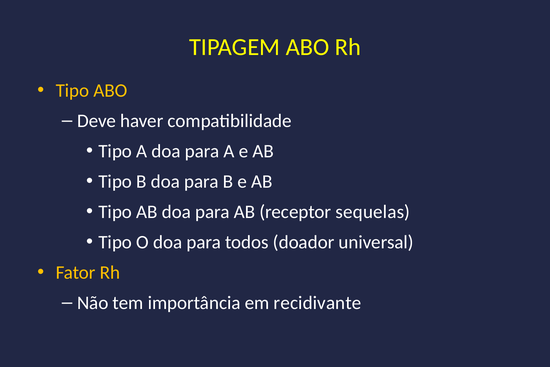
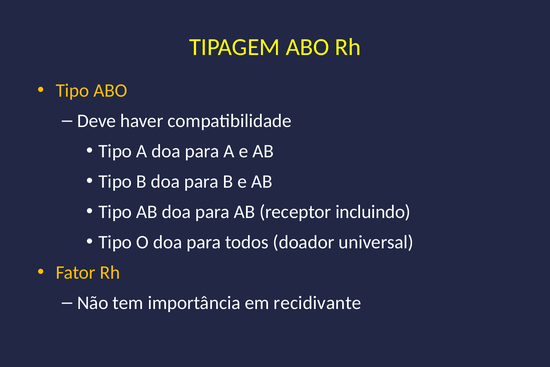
sequelas: sequelas -> incluindo (373, 212)
